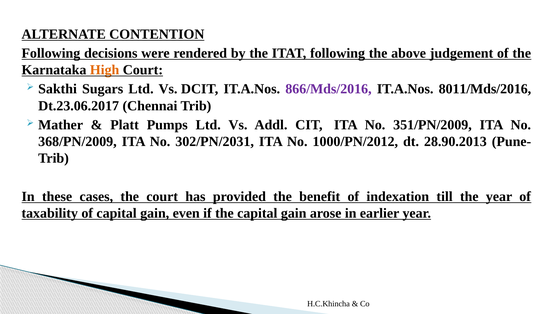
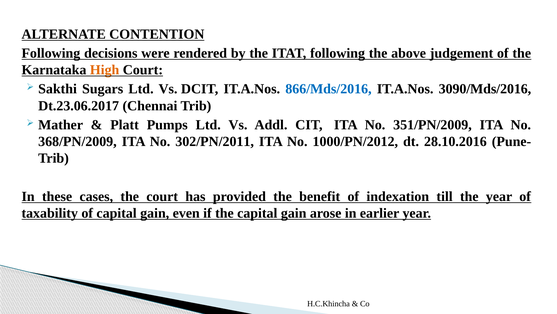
866/Mds/2016 colour: purple -> blue (328, 89)
8011/Mds/2016: 8011/Mds/2016 -> 3090/Mds/2016 (485, 89)
302/PN/2031: 302/PN/2031 -> 302/PN/2011 (215, 141)
28.90.2013: 28.90.2013 -> 28.10.2016 (455, 141)
